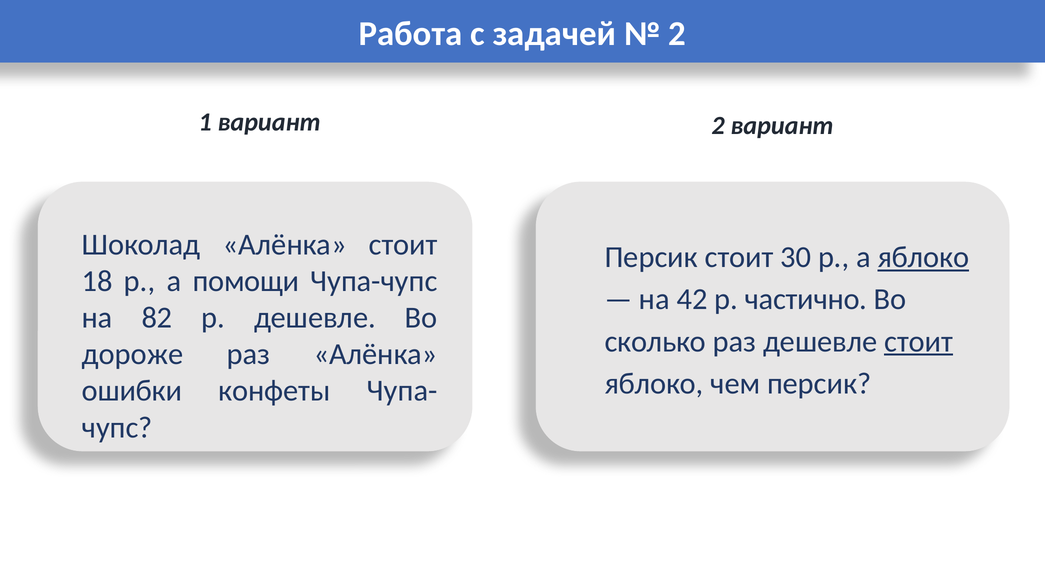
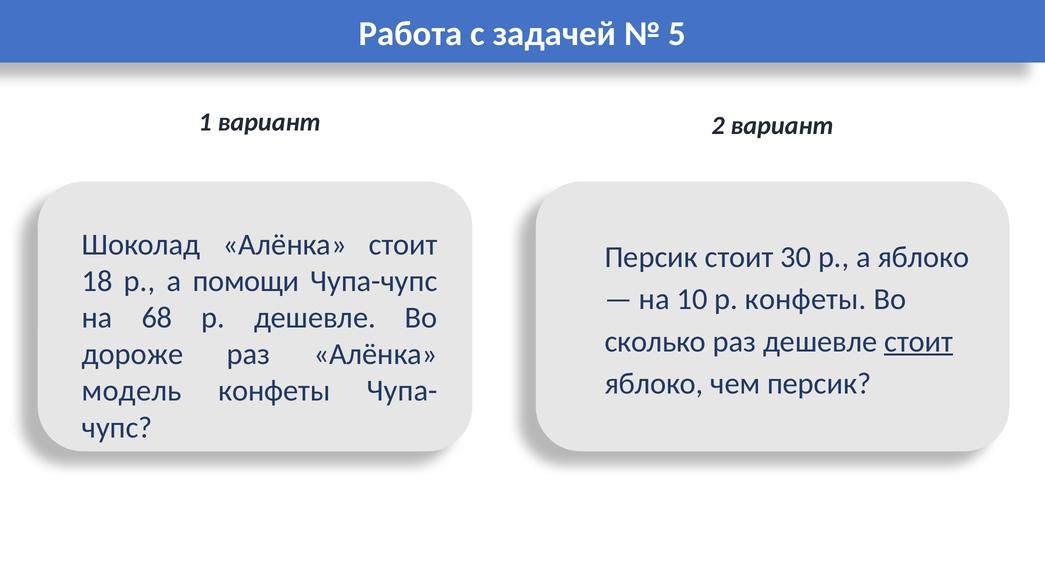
2: 2 -> 5 (677, 34)
яблоко underline: present -> none (923, 257)
42: 42 -> 10 (692, 299)
р частично: частично -> конфеты (806, 299)
82: 82 -> 68 (157, 318)
ошибки: ошибки -> модель (132, 391)
